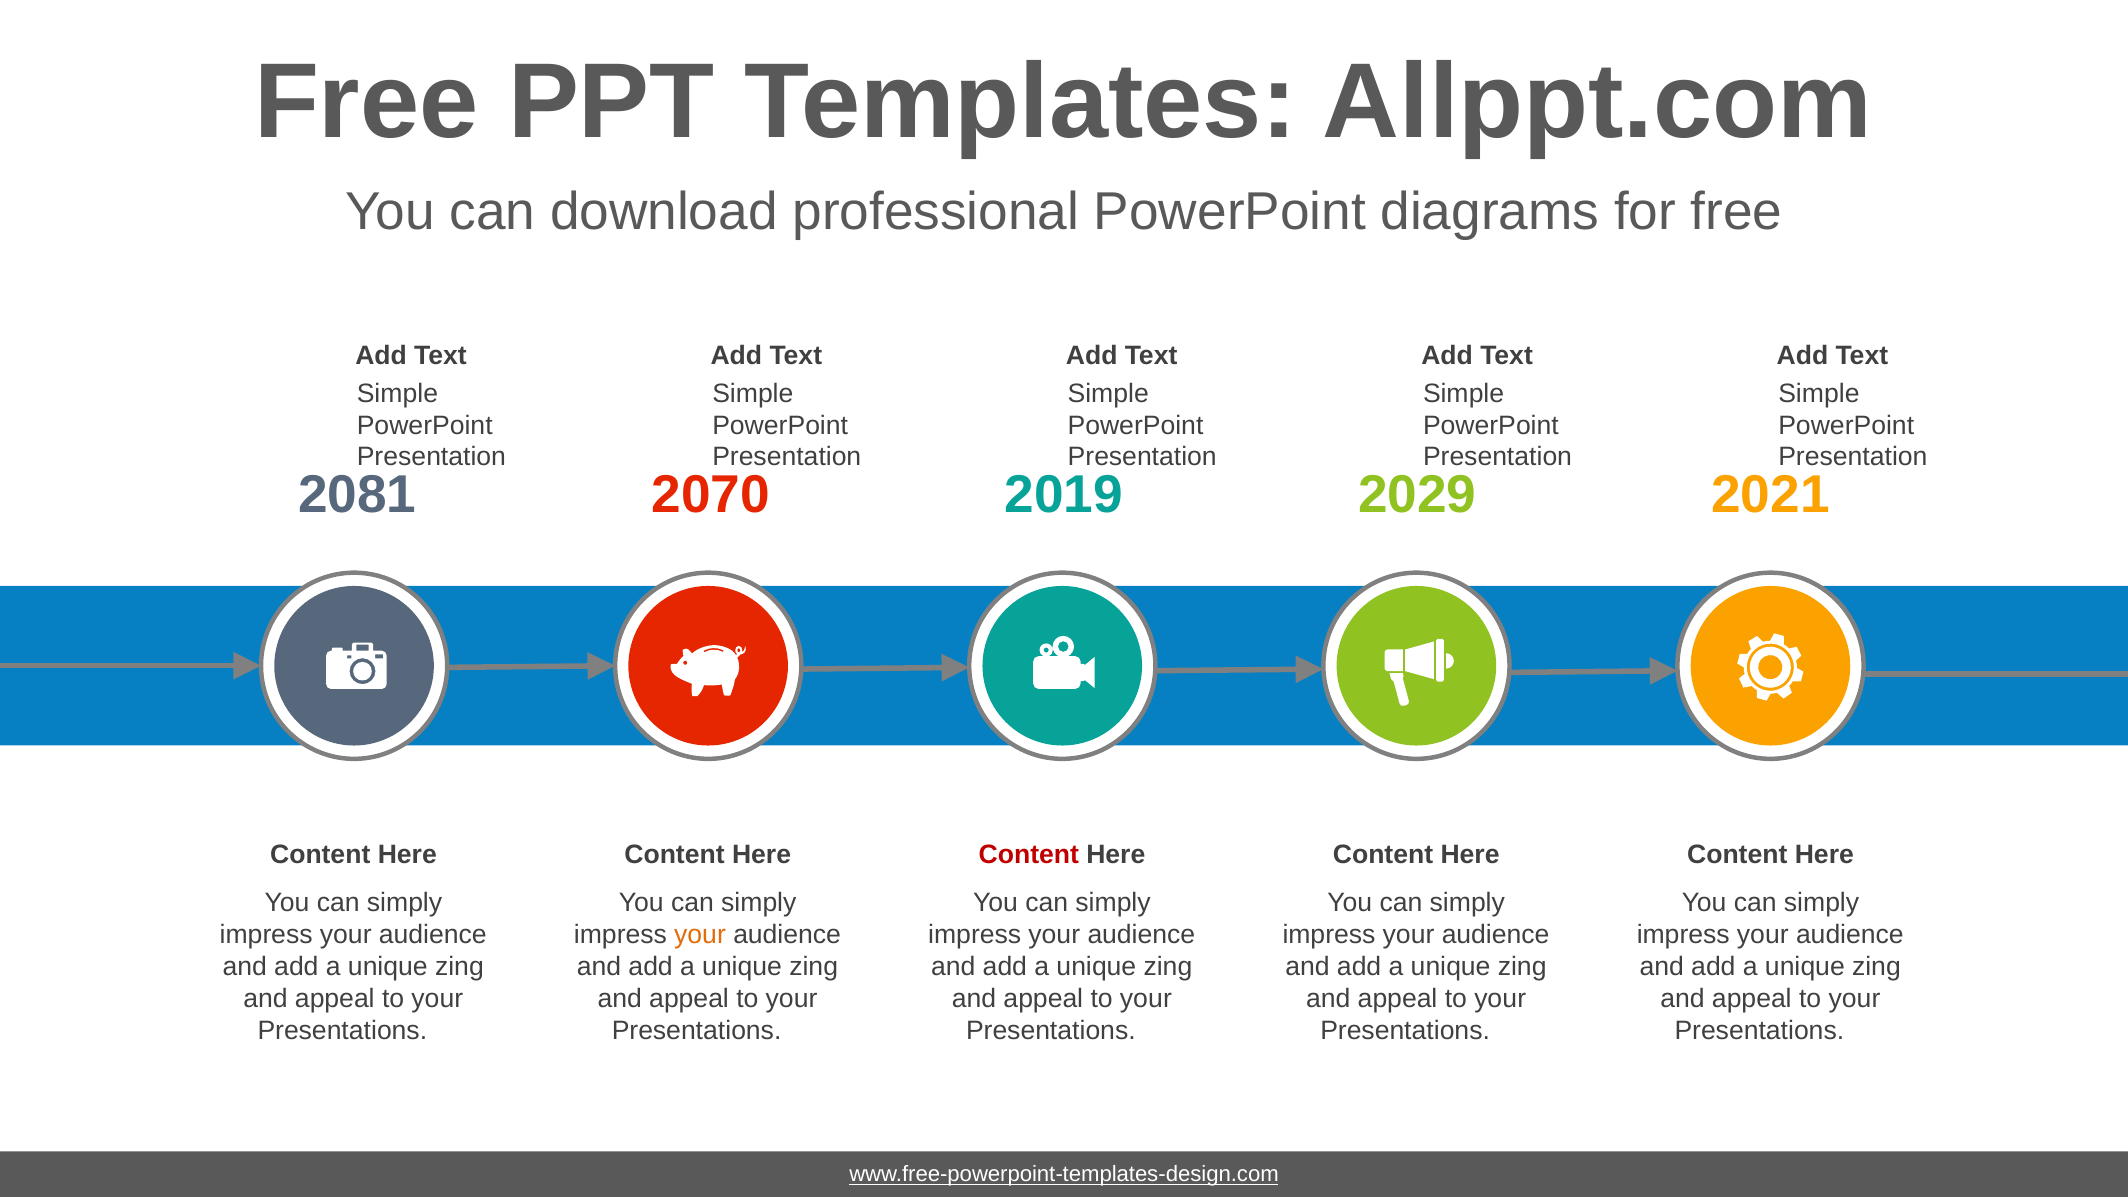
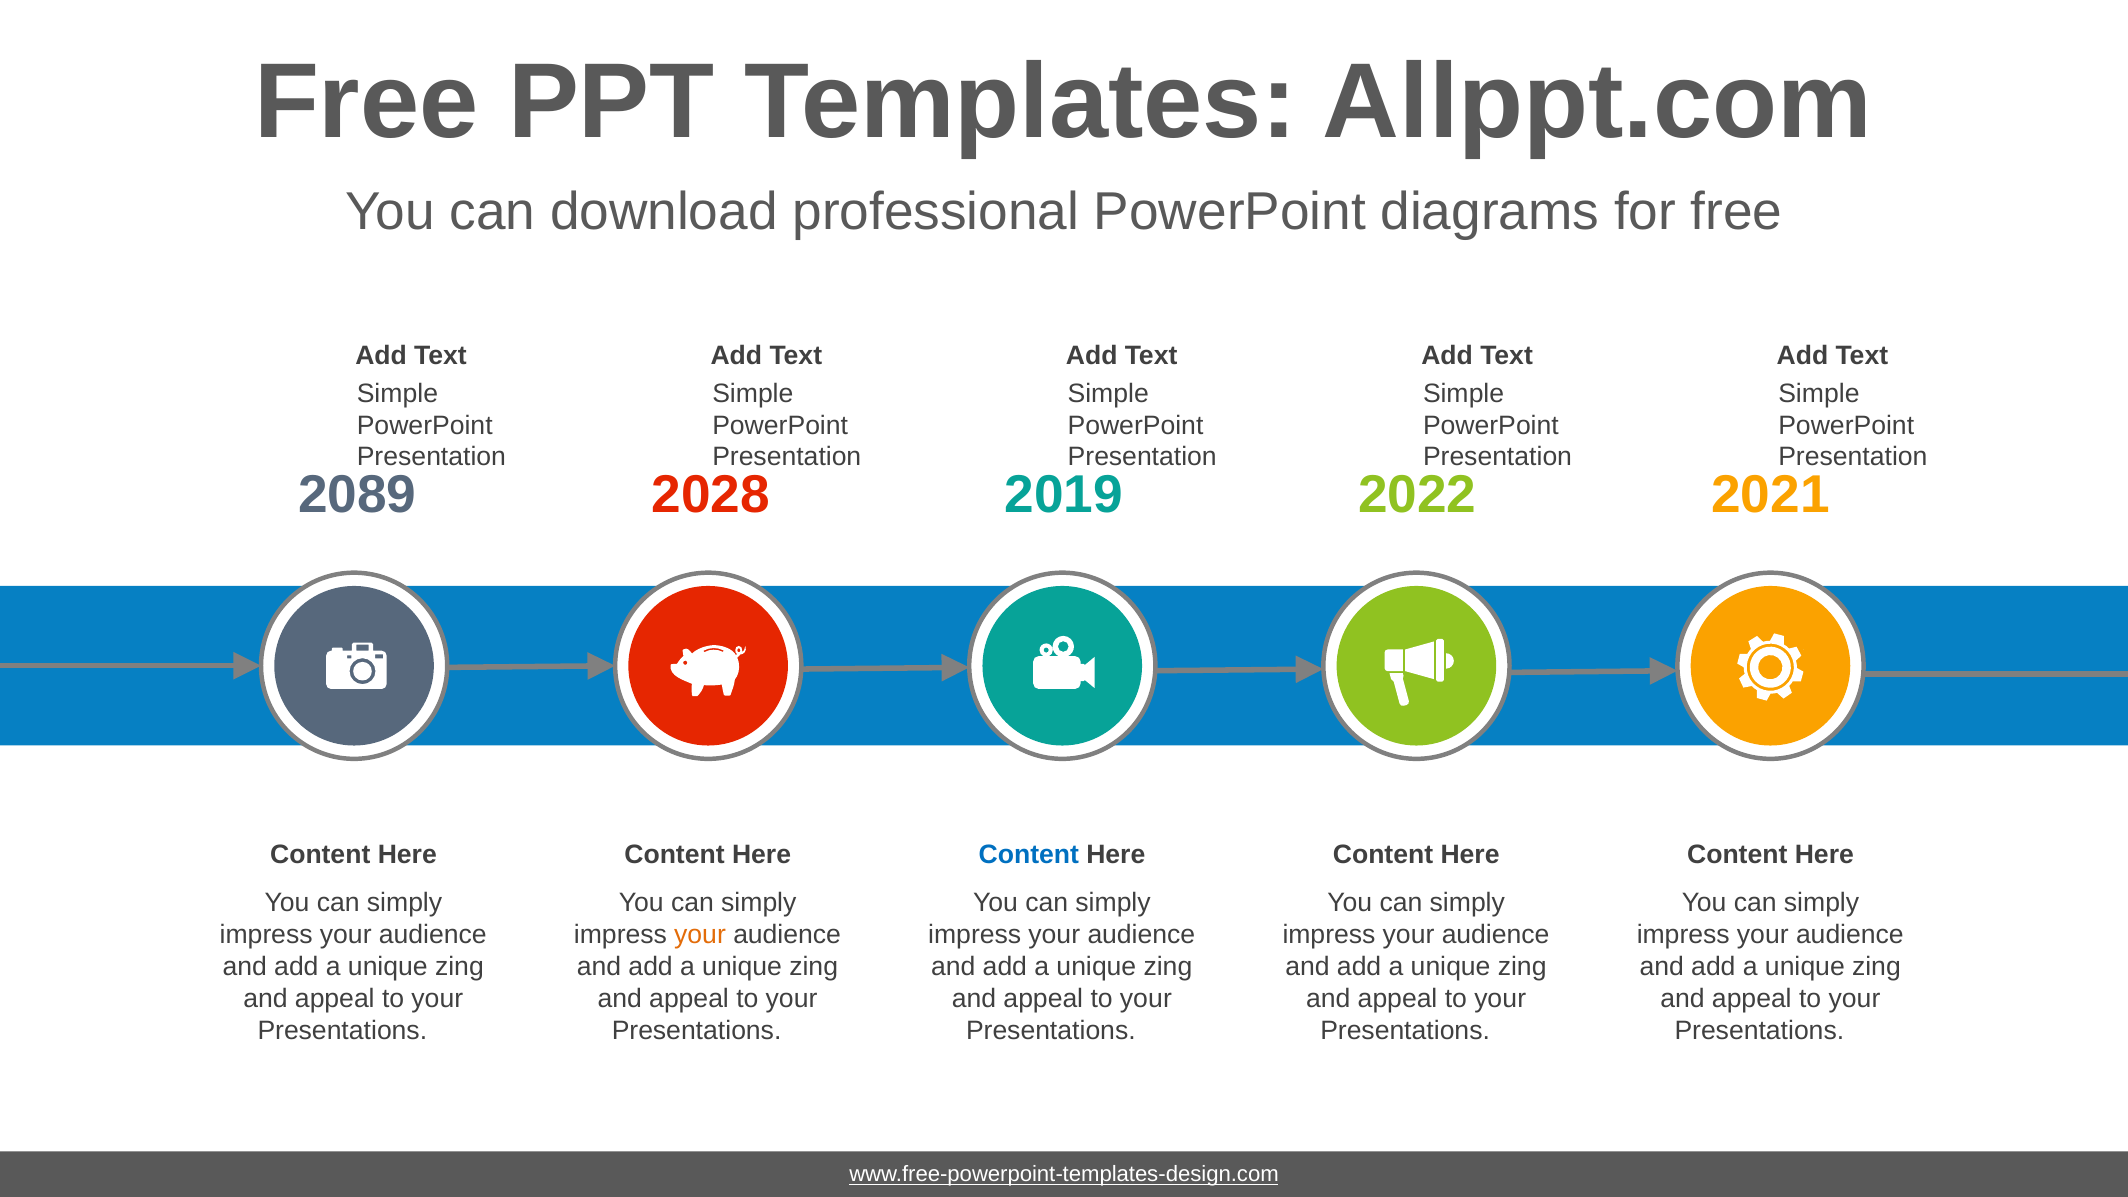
2081: 2081 -> 2089 (357, 495)
2070: 2070 -> 2028 (711, 495)
2029: 2029 -> 2022 (1417, 495)
Content colour: red -> blue (1029, 855)
